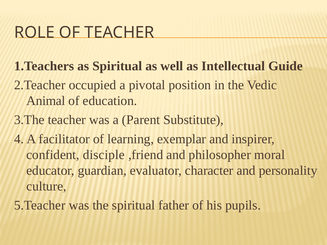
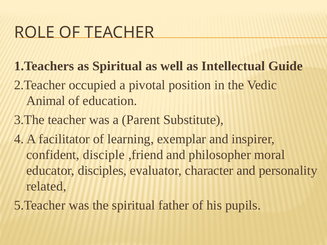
guardian: guardian -> disciples (102, 171)
culture: culture -> related (46, 186)
